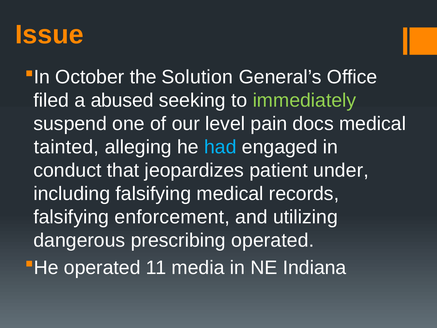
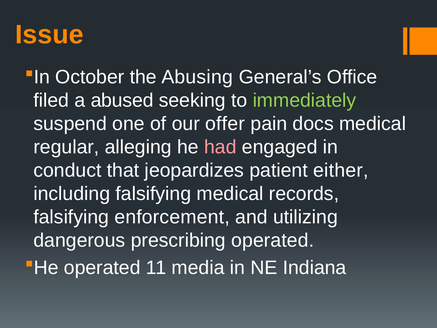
Solution: Solution -> Abusing (197, 77)
level: level -> offer (225, 124)
tainted: tainted -> regular (66, 147)
had colour: light blue -> pink (220, 147)
under: under -> either (341, 170)
